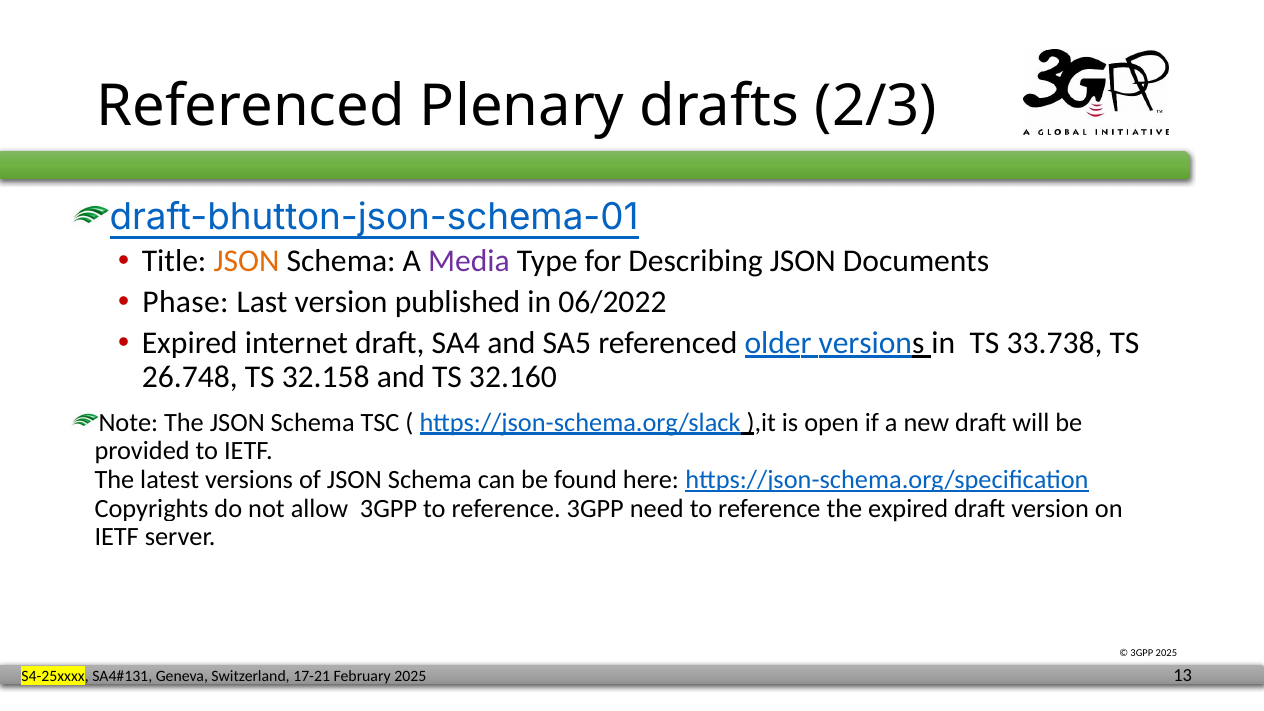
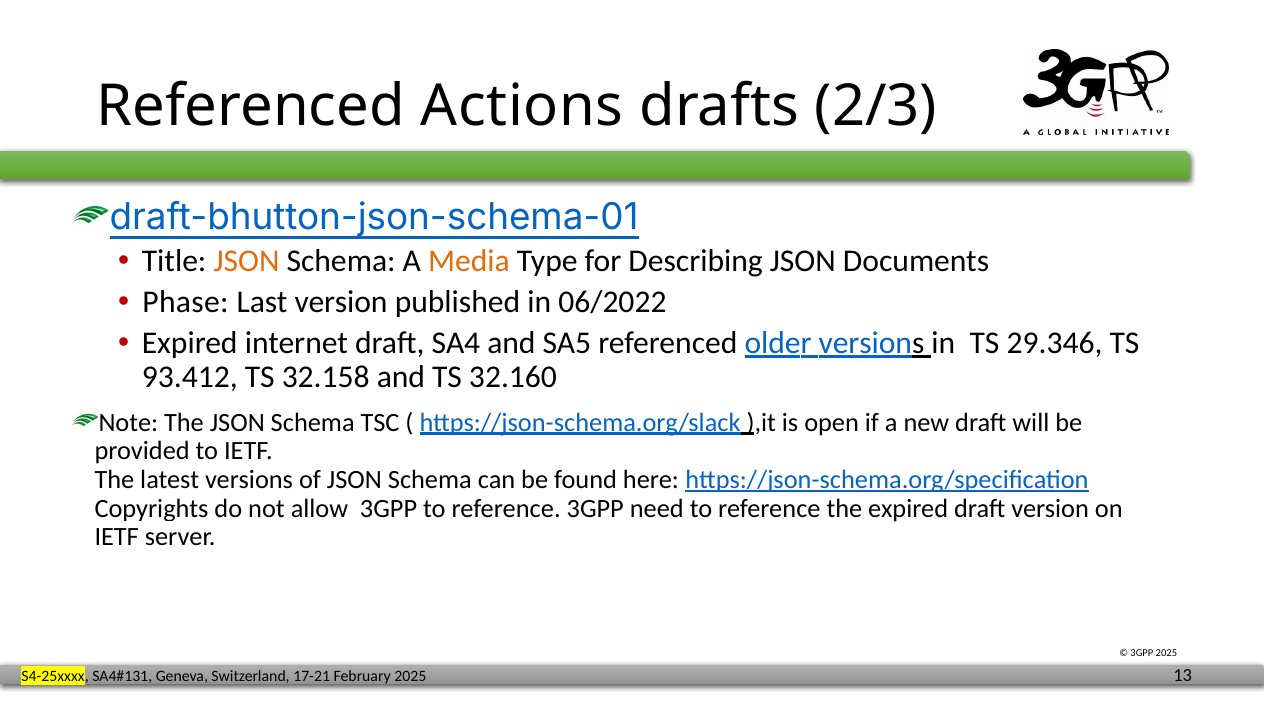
Plenary: Plenary -> Actions (522, 106)
Media colour: purple -> orange (469, 261)
33.738: 33.738 -> 29.346 (1054, 343)
26.748: 26.748 -> 93.412 (190, 377)
